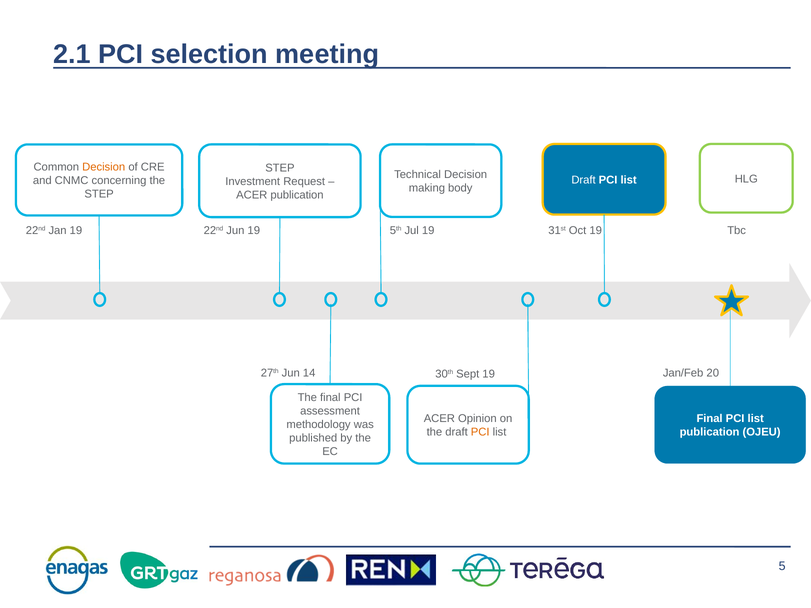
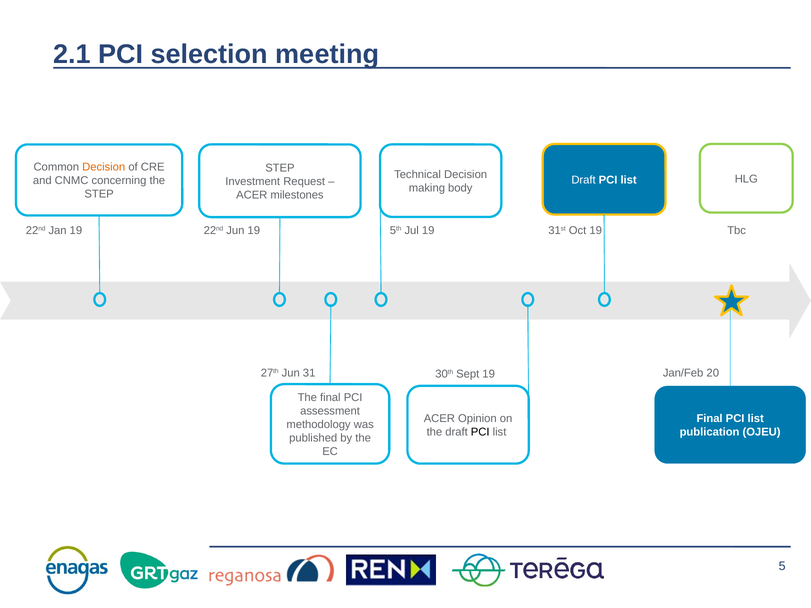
ACER publication: publication -> milestones (297, 195)
14: 14 -> 31 (309, 373)
PCI colour: orange -> black (480, 432)
